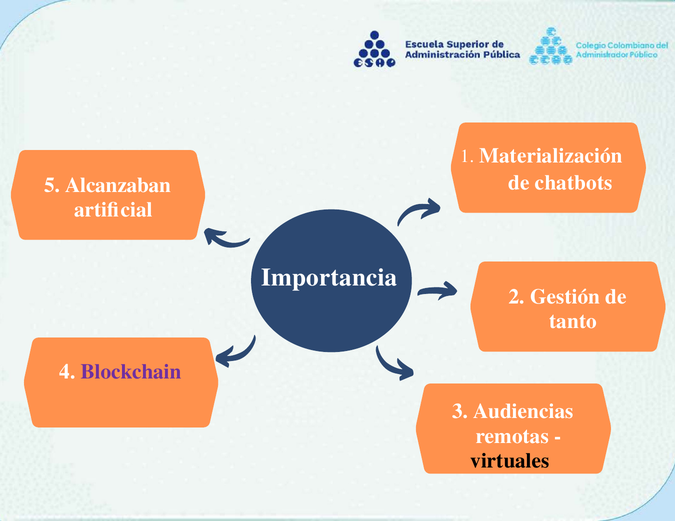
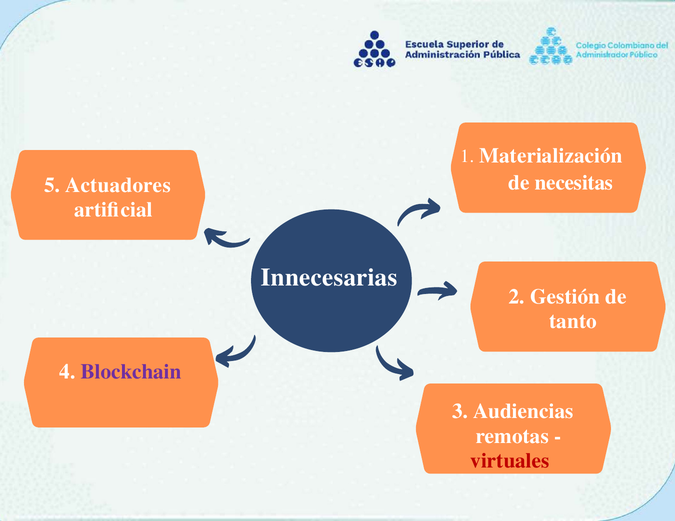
chatbots: chatbots -> necesitas (574, 182)
Alcanzaban: Alcanzaban -> Actuadores (118, 185)
Importancia: Importancia -> Innecesarias (329, 277)
virtuales colour: black -> red (510, 461)
